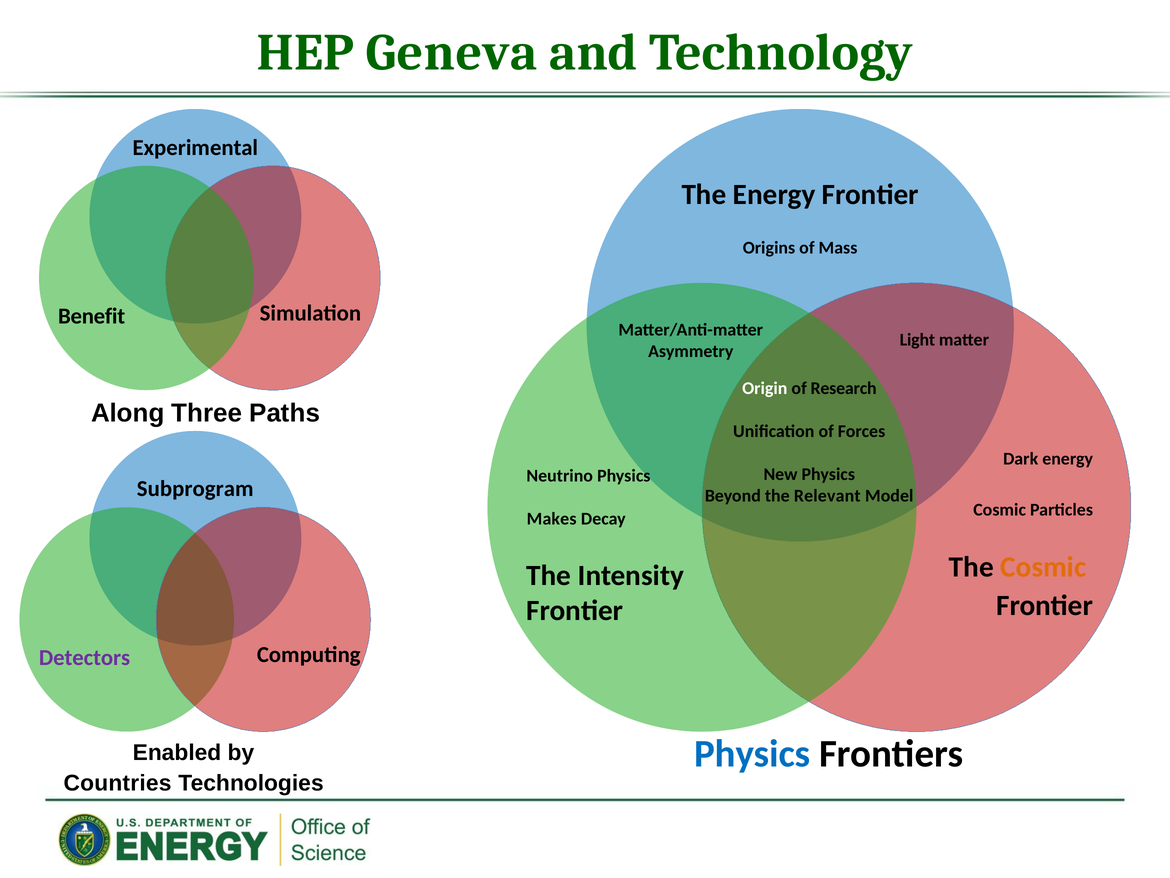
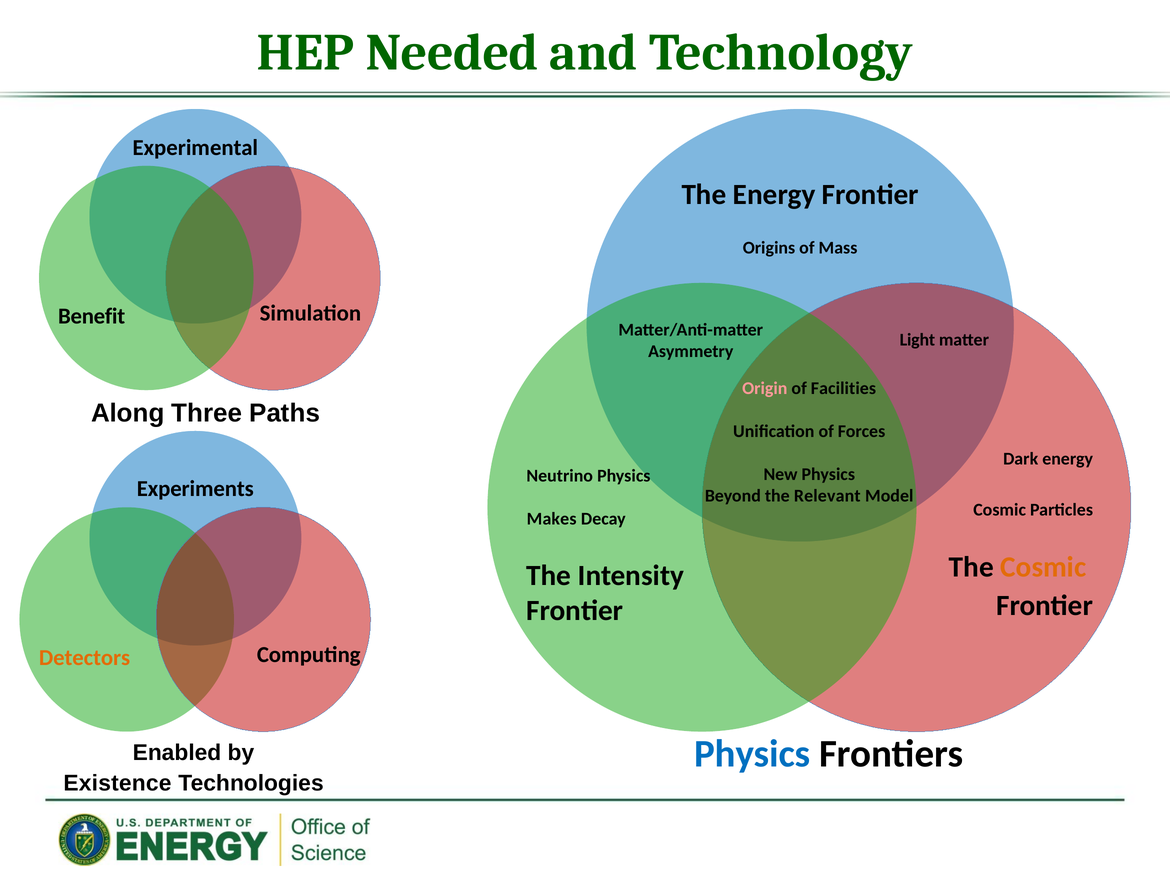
Geneva: Geneva -> Needed (452, 53)
Origin colour: white -> pink (765, 388)
Research: Research -> Facilities (843, 388)
Subprogram: Subprogram -> Experiments (195, 489)
Detectors colour: purple -> orange (85, 657)
Countries: Countries -> Existence (117, 783)
